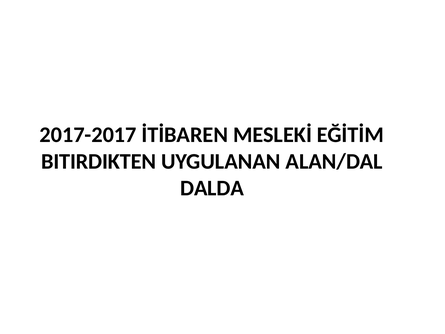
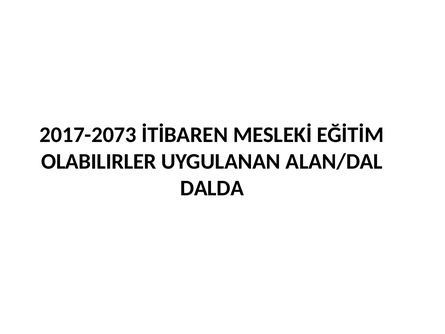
2017-2017: 2017-2017 -> 2017-2073 (88, 135)
BITIRDIKTEN: BITIRDIKTEN -> OLABILIRLER (99, 161)
